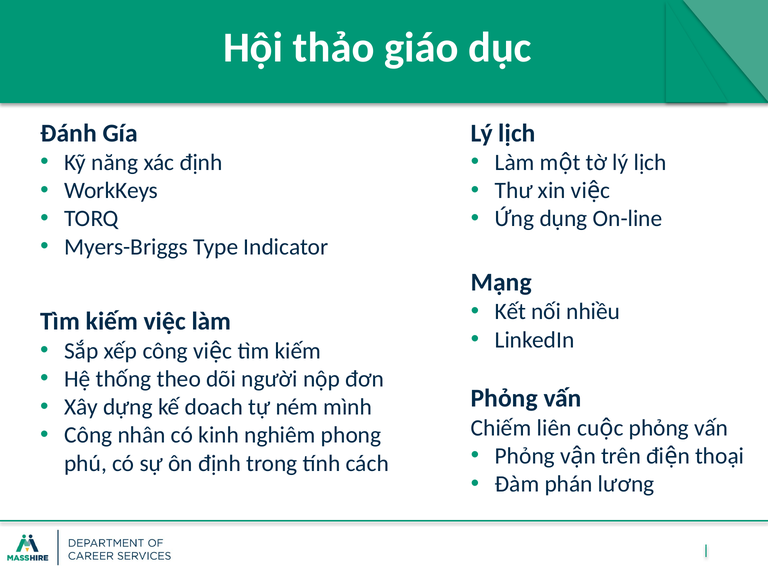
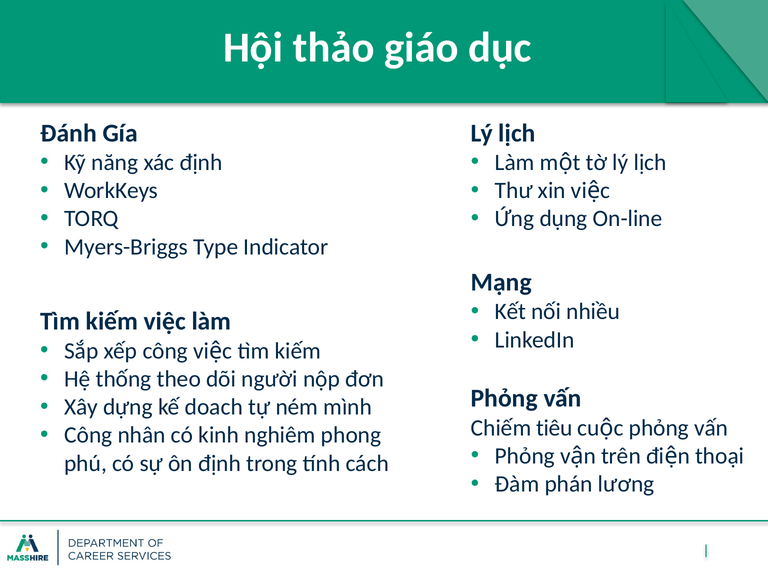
liên: liên -> tiêu (554, 428)
